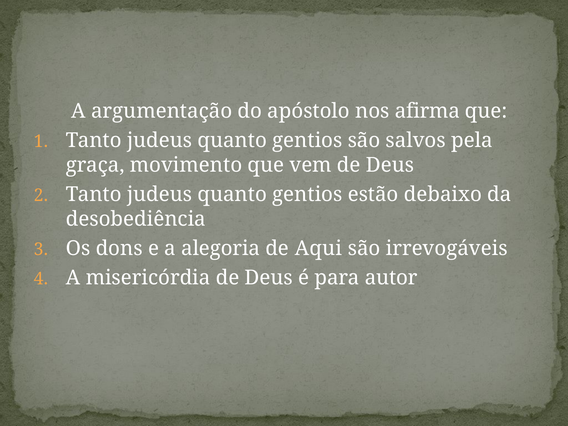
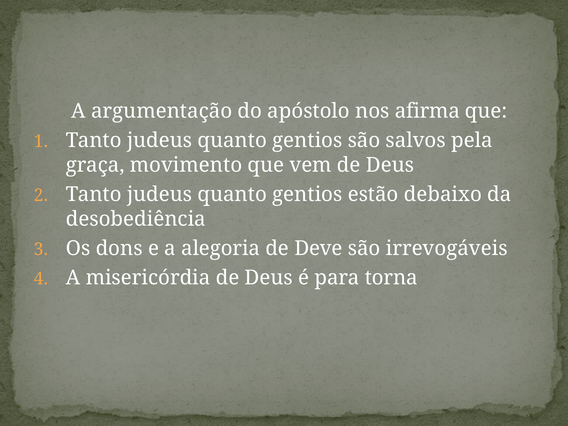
Aqui: Aqui -> Deve (318, 248)
autor: autor -> torna (391, 278)
